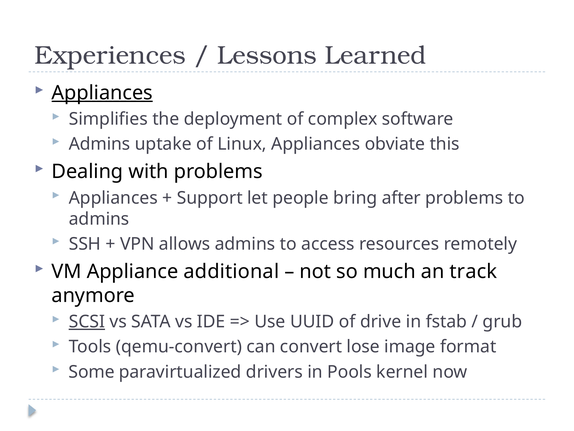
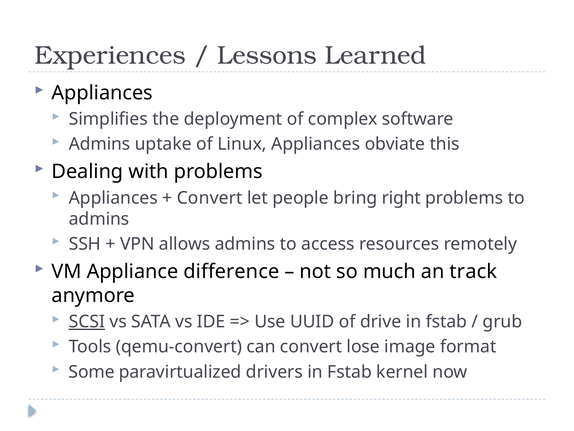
Appliances underline: present -> none (102, 93)
Support: Support -> Convert (210, 198)
after: after -> right (401, 198)
additional: additional -> difference (231, 271)
drivers in Pools: Pools -> Fstab (350, 371)
